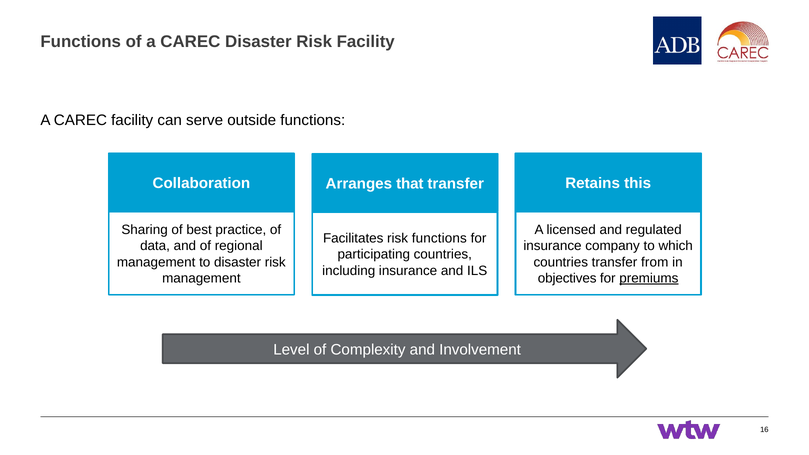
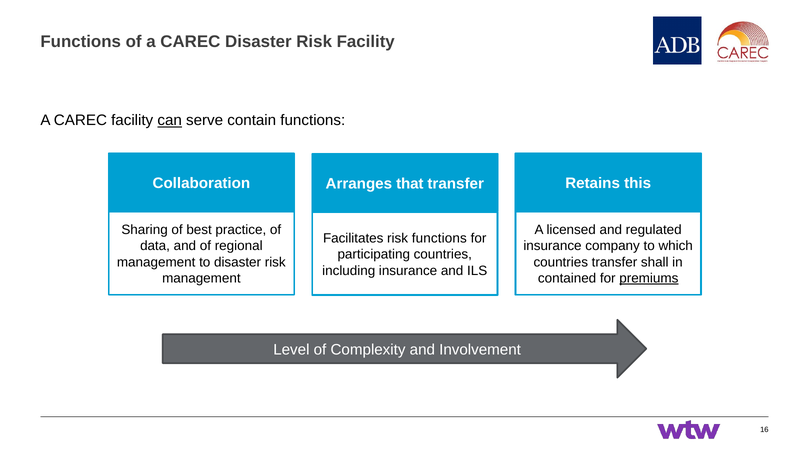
can underline: none -> present (170, 120)
outside: outside -> contain (252, 120)
from: from -> shall (655, 262)
objectives: objectives -> contained (567, 278)
